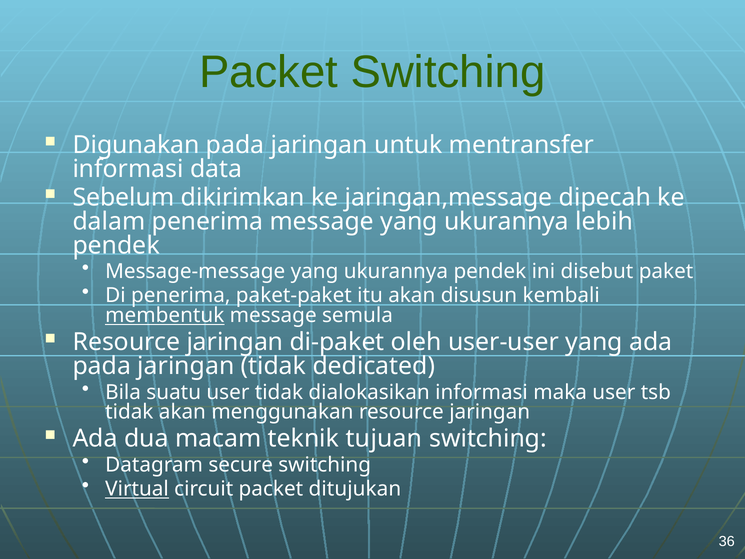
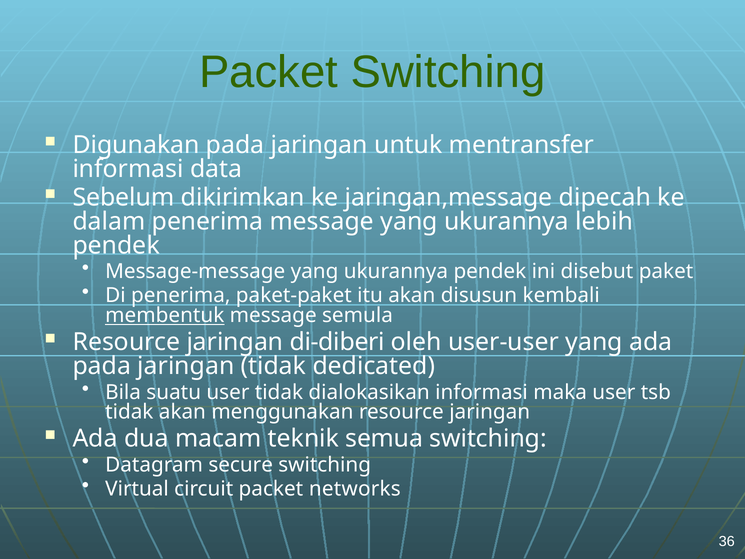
di-paket: di-paket -> di-diberi (337, 342)
tujuan: tujuan -> semua (384, 439)
Virtual underline: present -> none (137, 489)
ditujukan: ditujukan -> networks (355, 489)
